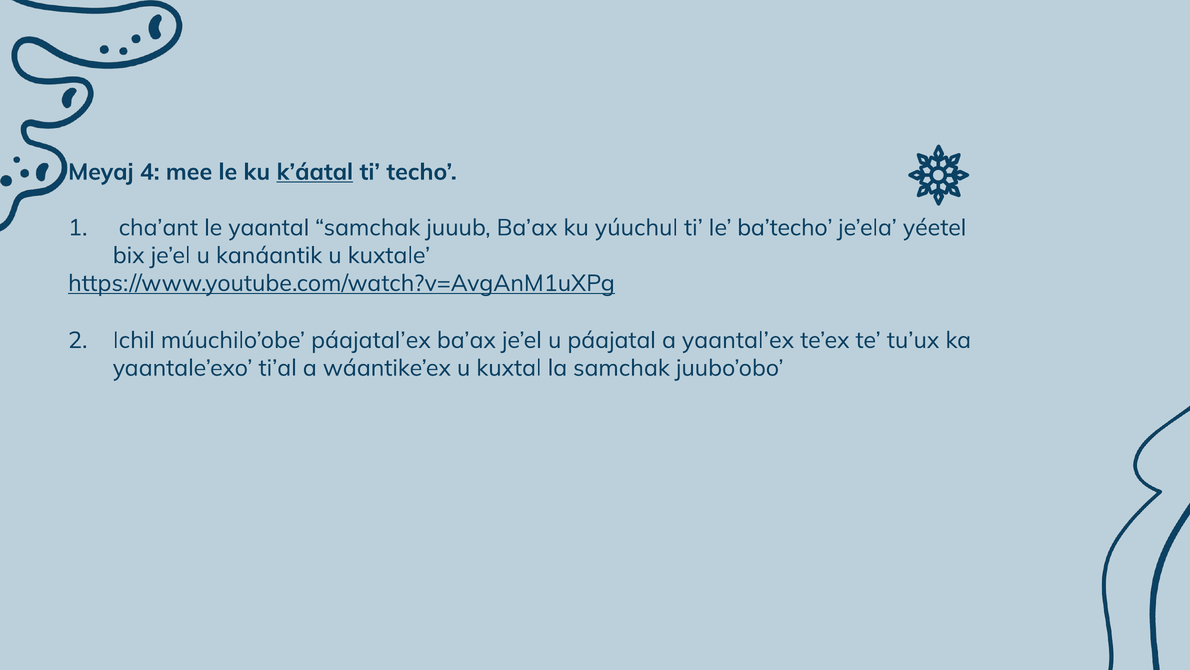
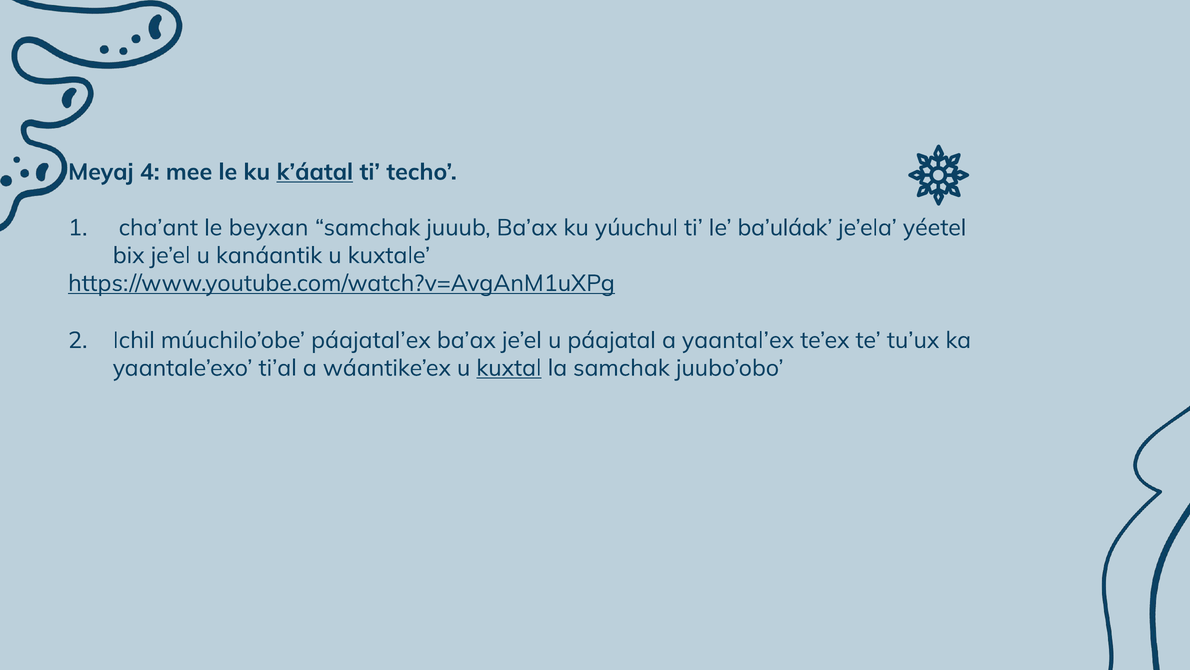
yaantal: yaantal -> beyxan (269, 227)
ba’techo: ba’techo -> ba’uláak (785, 227)
kuxtal underline: none -> present (509, 368)
